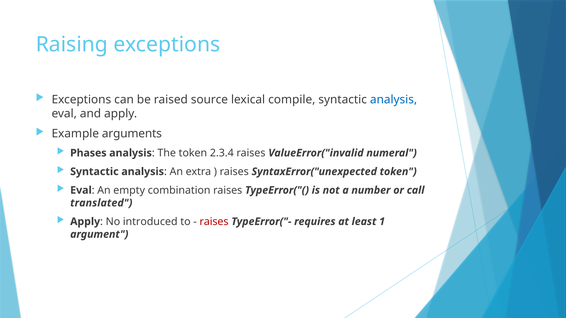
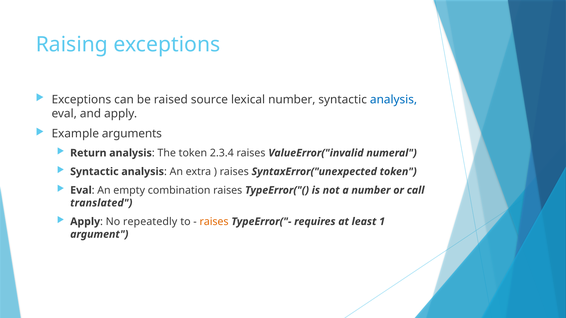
lexical compile: compile -> number (292, 100)
Phases: Phases -> Return (88, 153)
introduced: introduced -> repeatedly (150, 222)
raises colour: red -> orange (214, 222)
